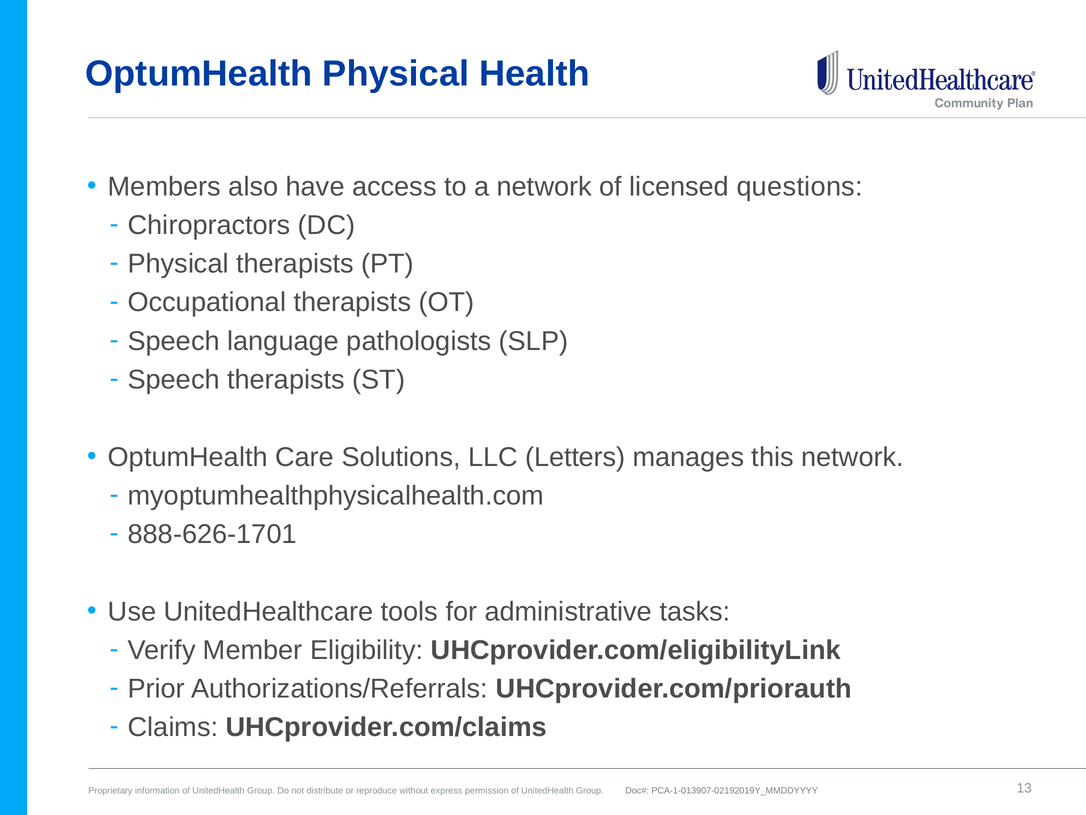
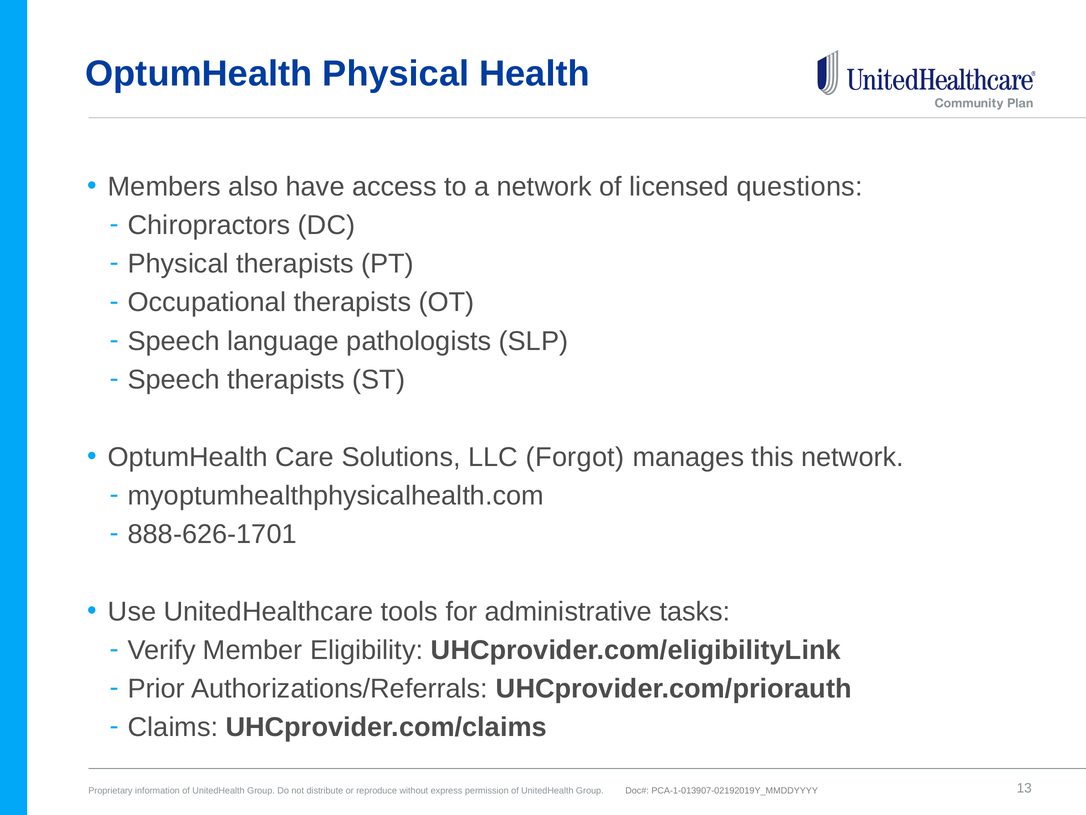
Letters: Letters -> Forgot (575, 457)
